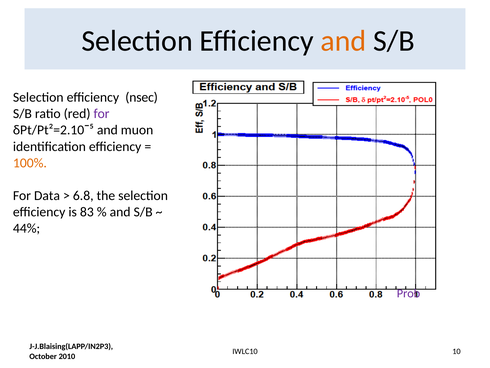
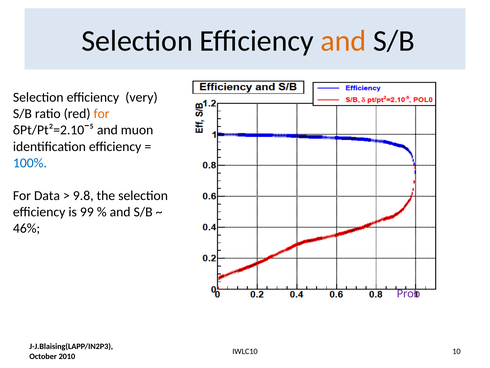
nsec: nsec -> very (141, 97)
for colour: purple -> orange (101, 114)
100% colour: orange -> blue (30, 163)
6.8: 6.8 -> 9.8 (83, 195)
83: 83 -> 99 (87, 212)
44%: 44% -> 46% (27, 228)
